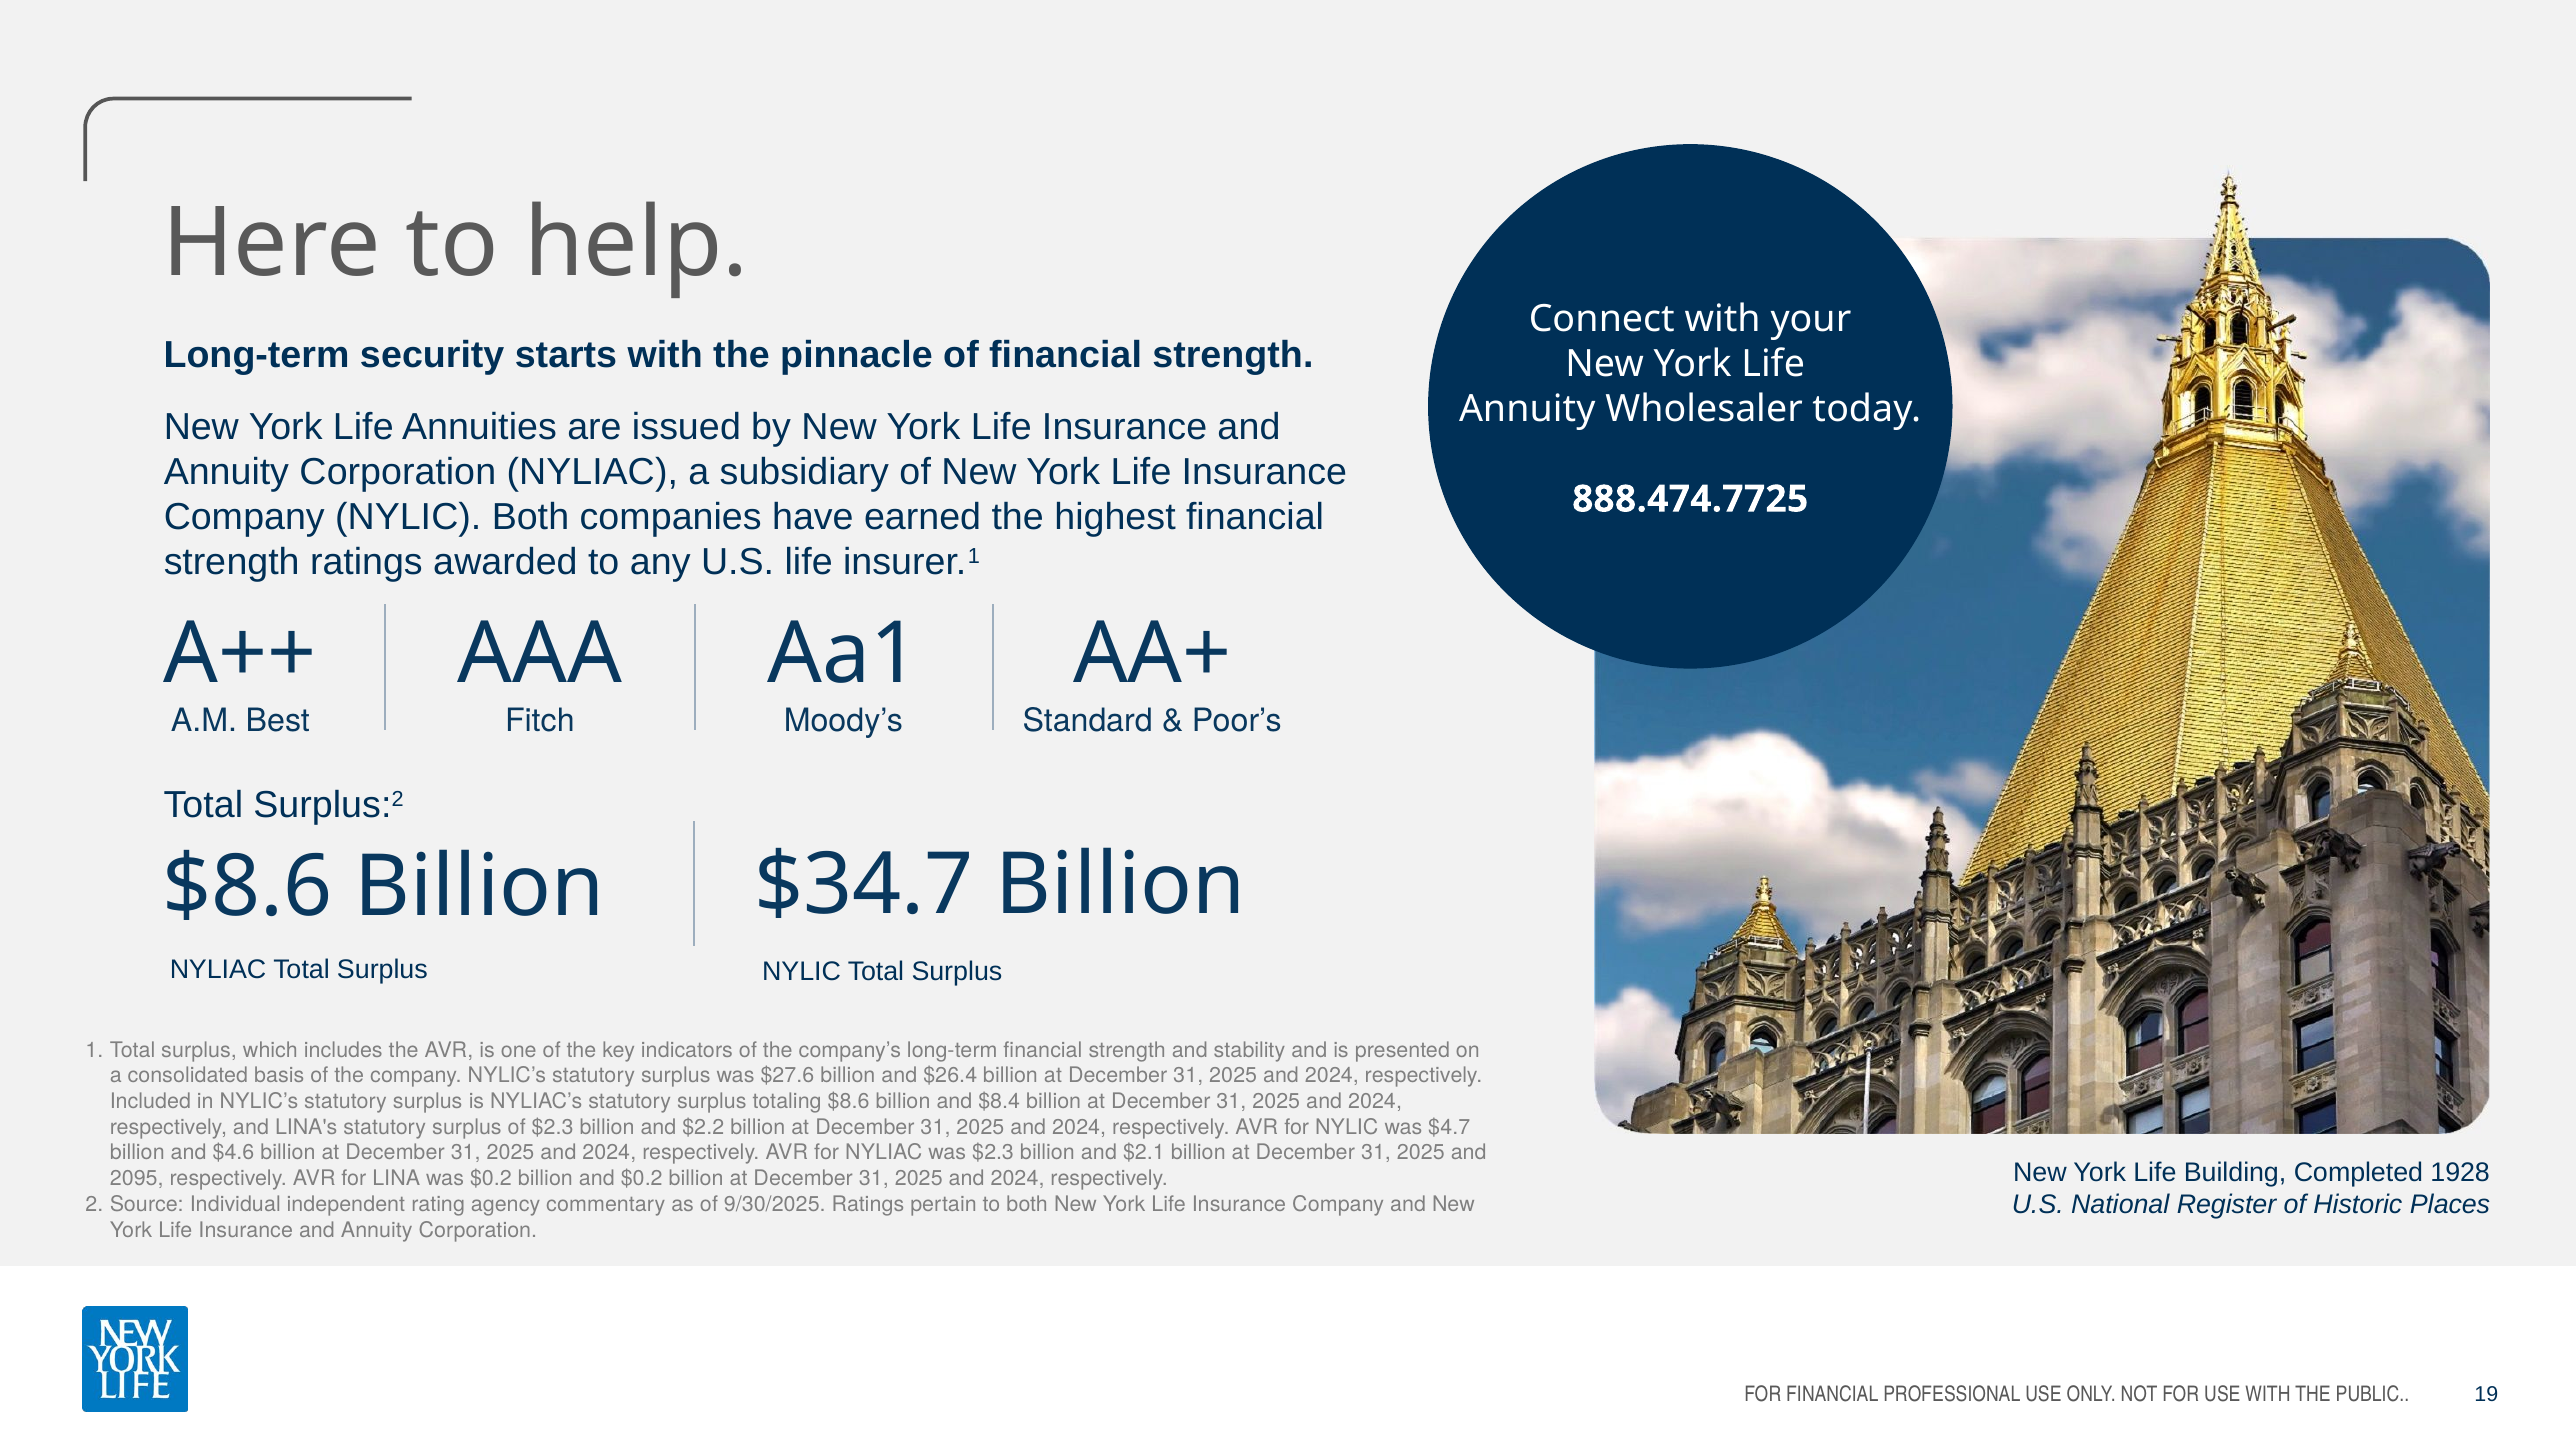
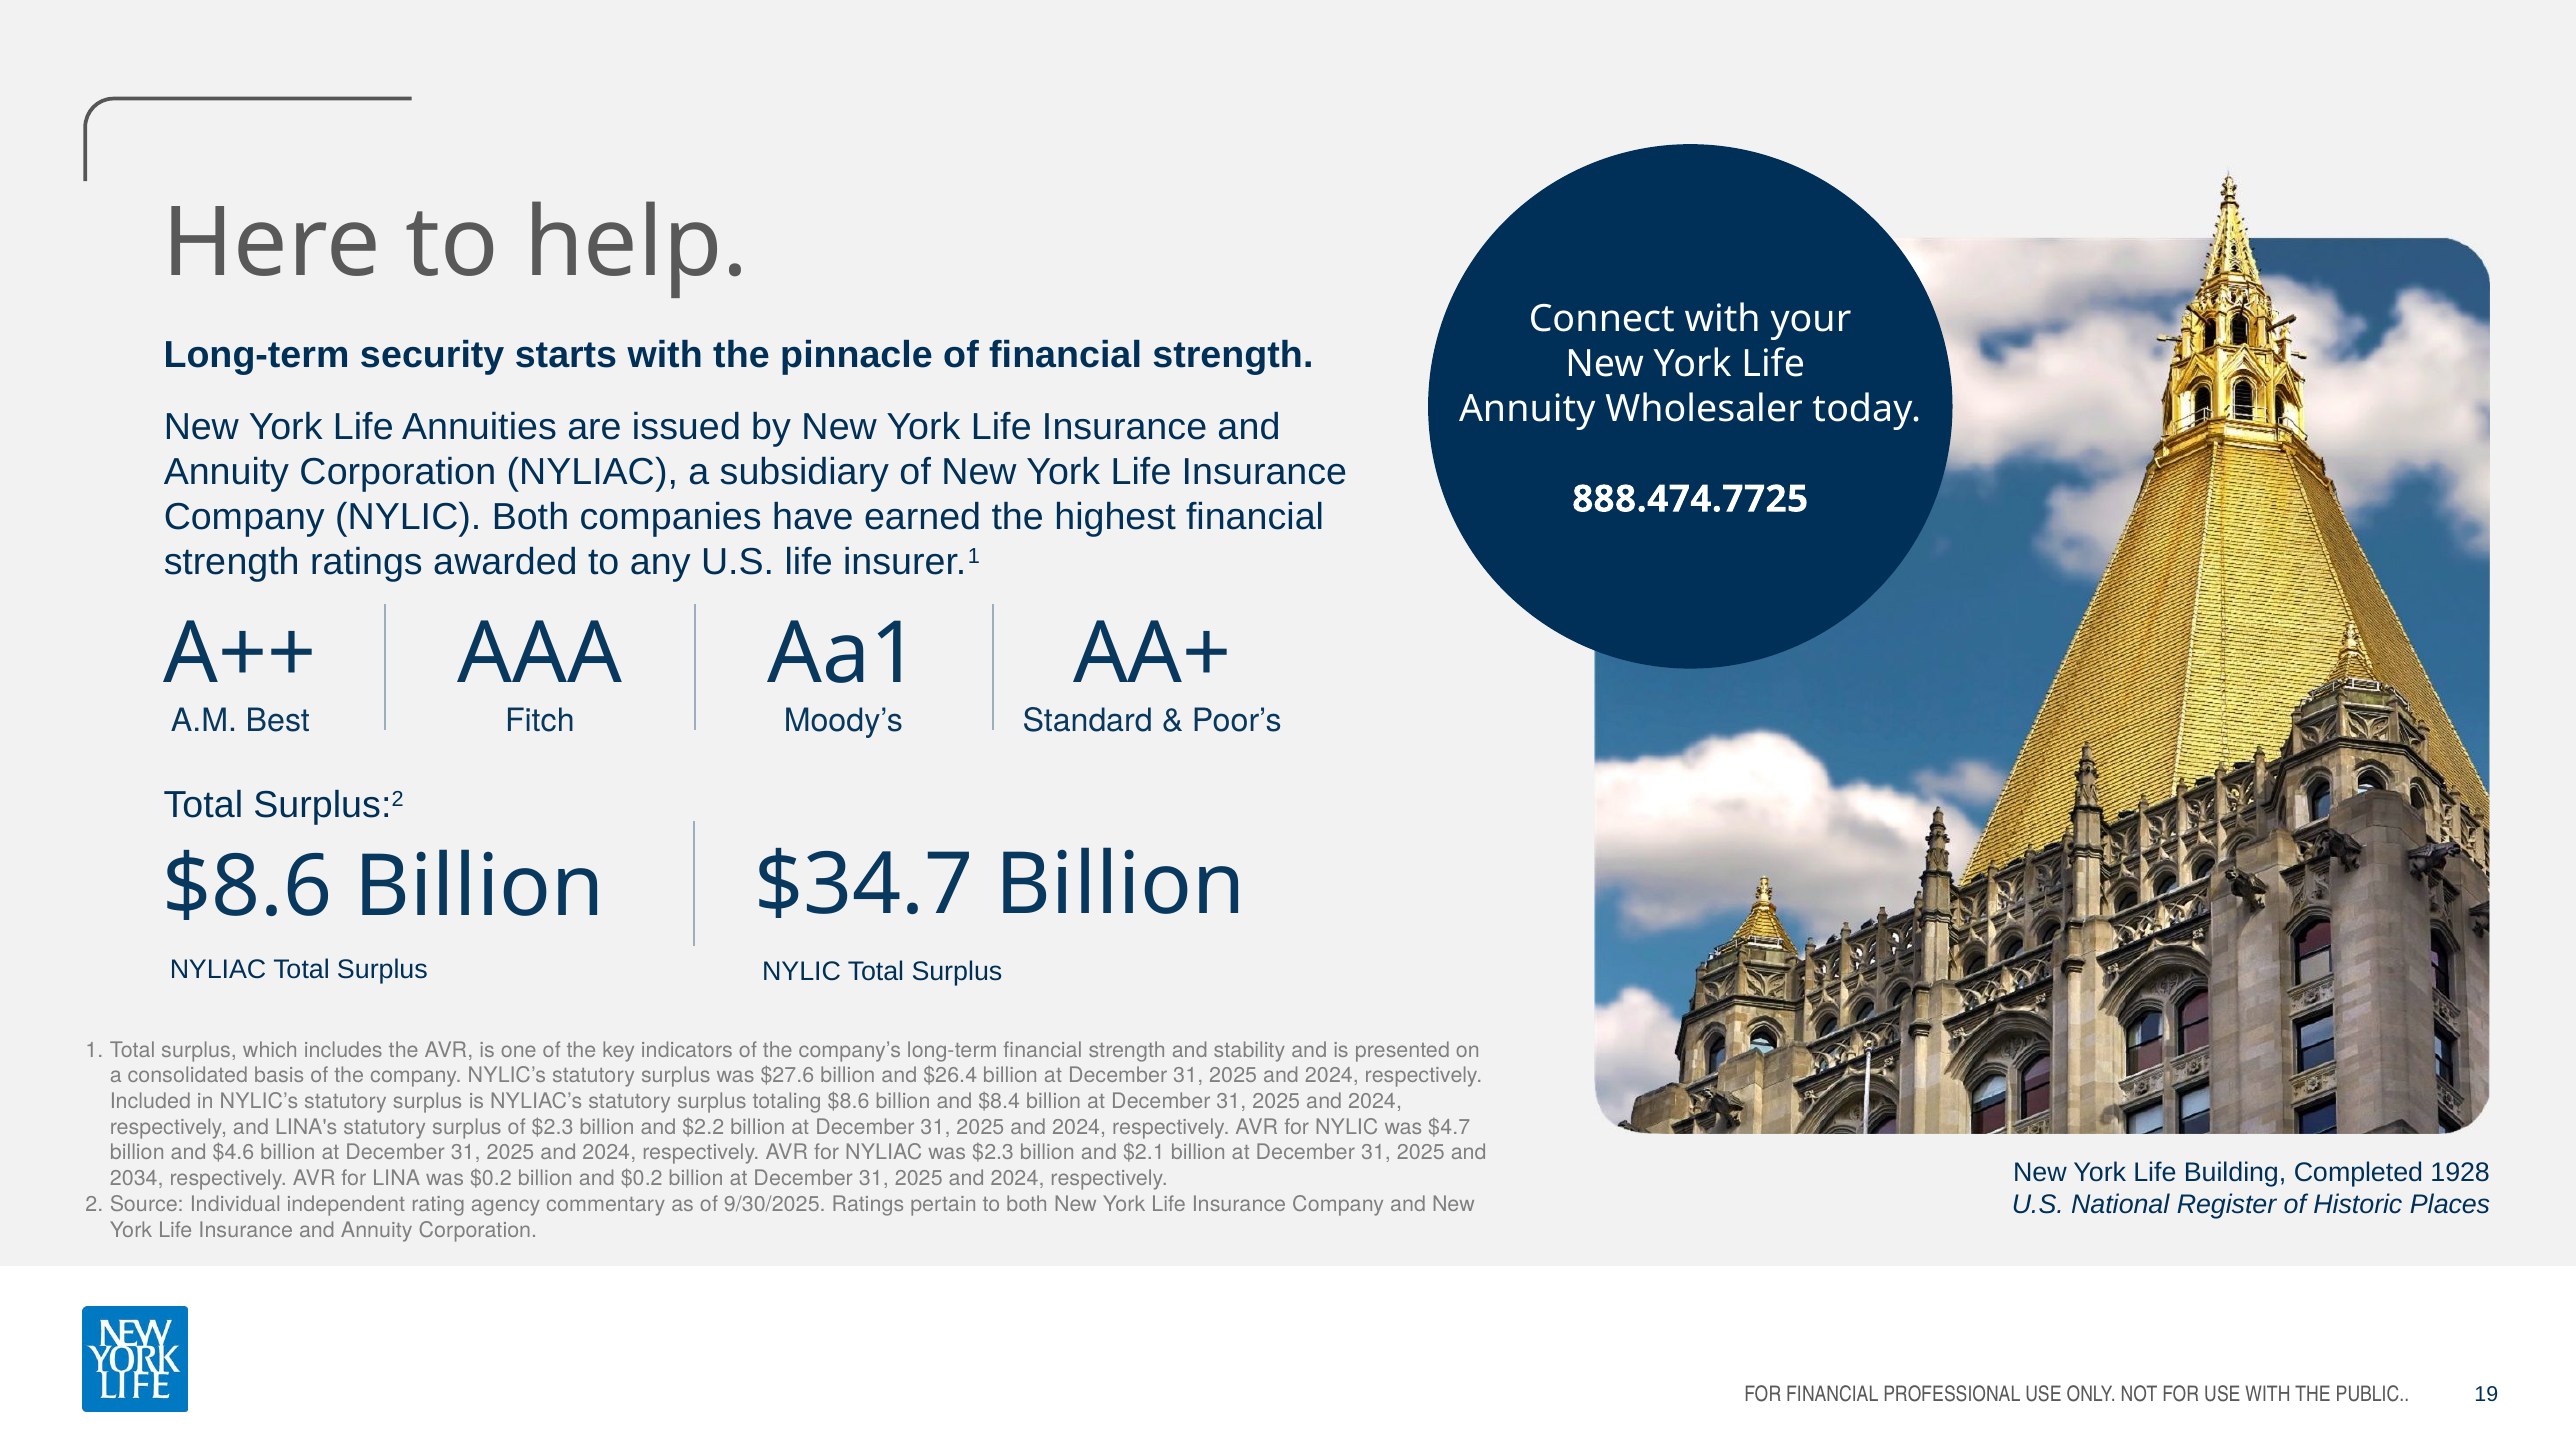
2095: 2095 -> 2034 (137, 1179)
